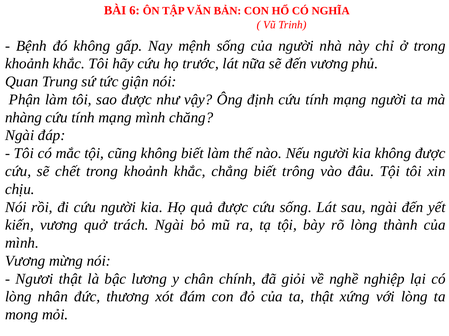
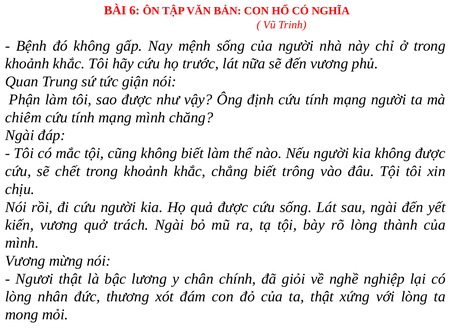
nhàng: nhàng -> chiêm (23, 118)
